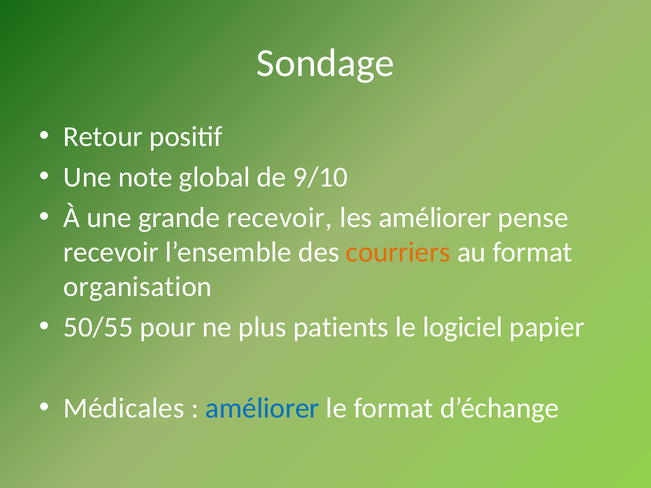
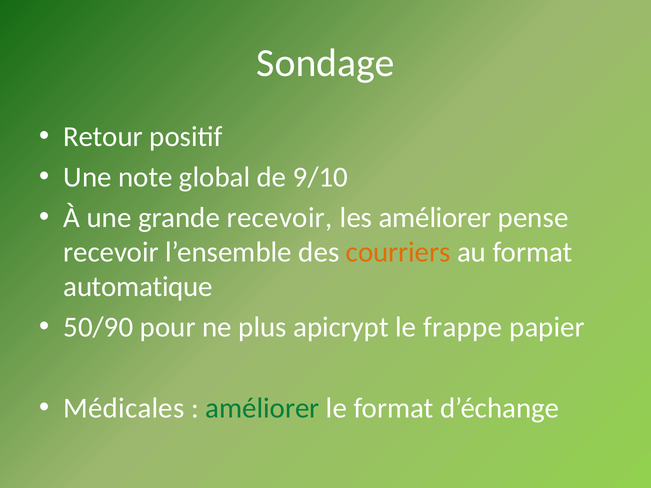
organisation: organisation -> automatique (138, 287)
50/55: 50/55 -> 50/90 (98, 328)
patients: patients -> apicrypt (341, 328)
logiciel: logiciel -> frappe (463, 328)
améliorer colour: blue -> green (262, 409)
